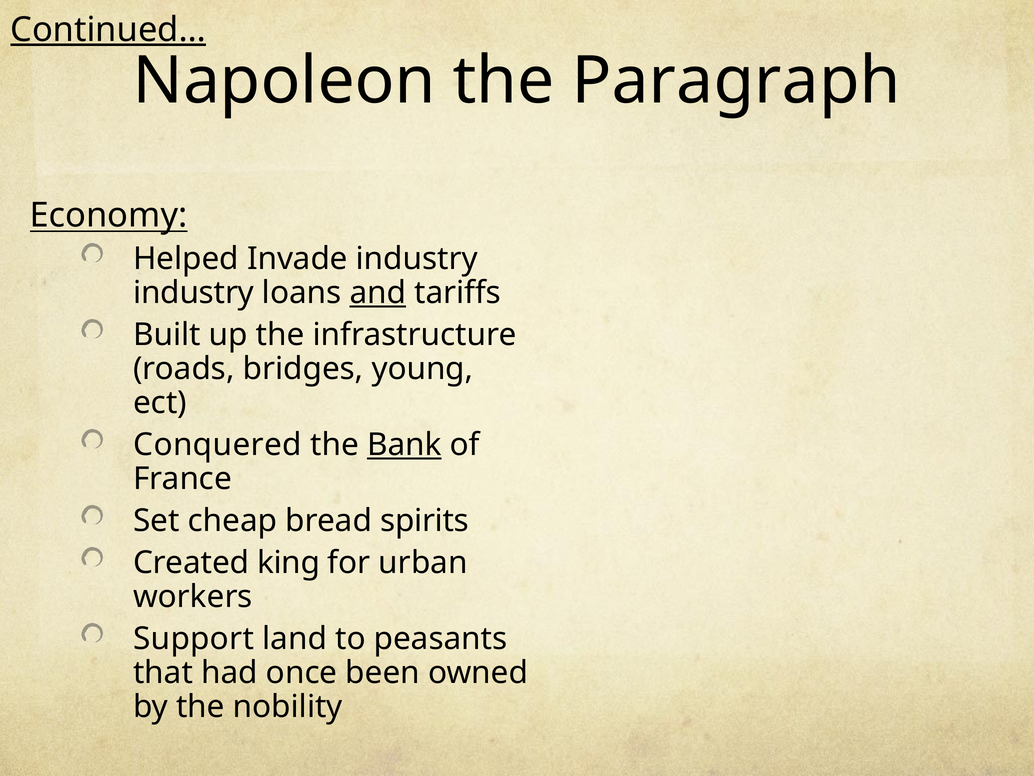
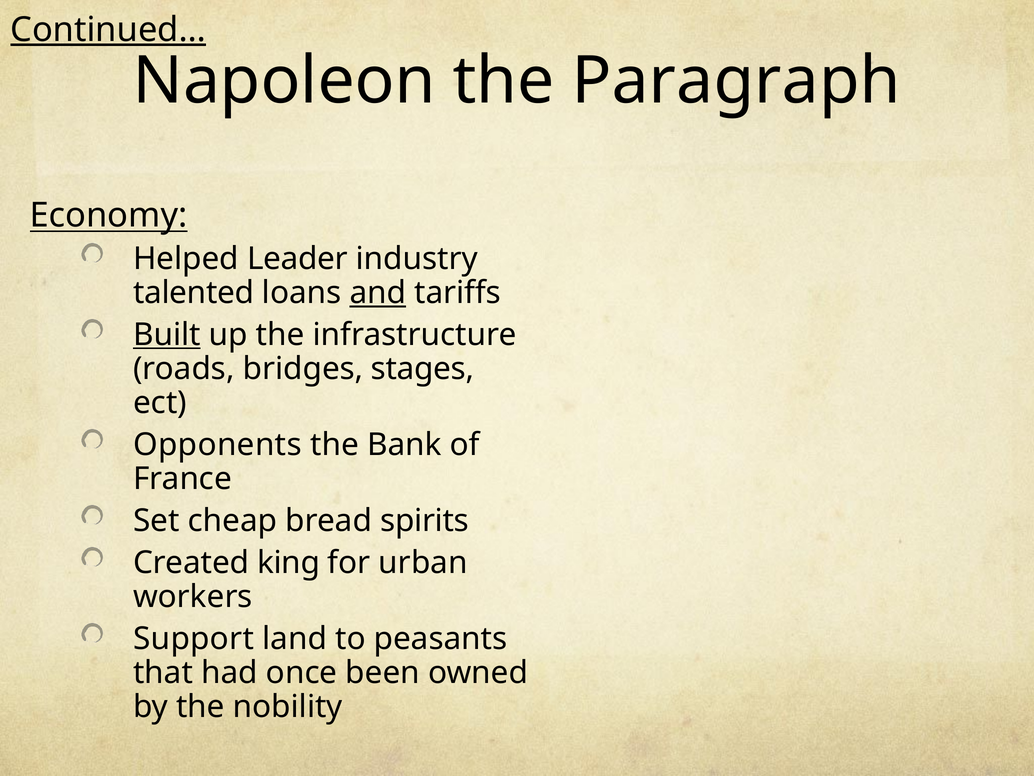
Invade: Invade -> Leader (297, 258)
industry: industry -> talented (194, 293)
Built underline: none -> present (167, 334)
young: young -> stages (423, 369)
Conquered: Conquered -> Opponents (218, 444)
Bank underline: present -> none (404, 444)
